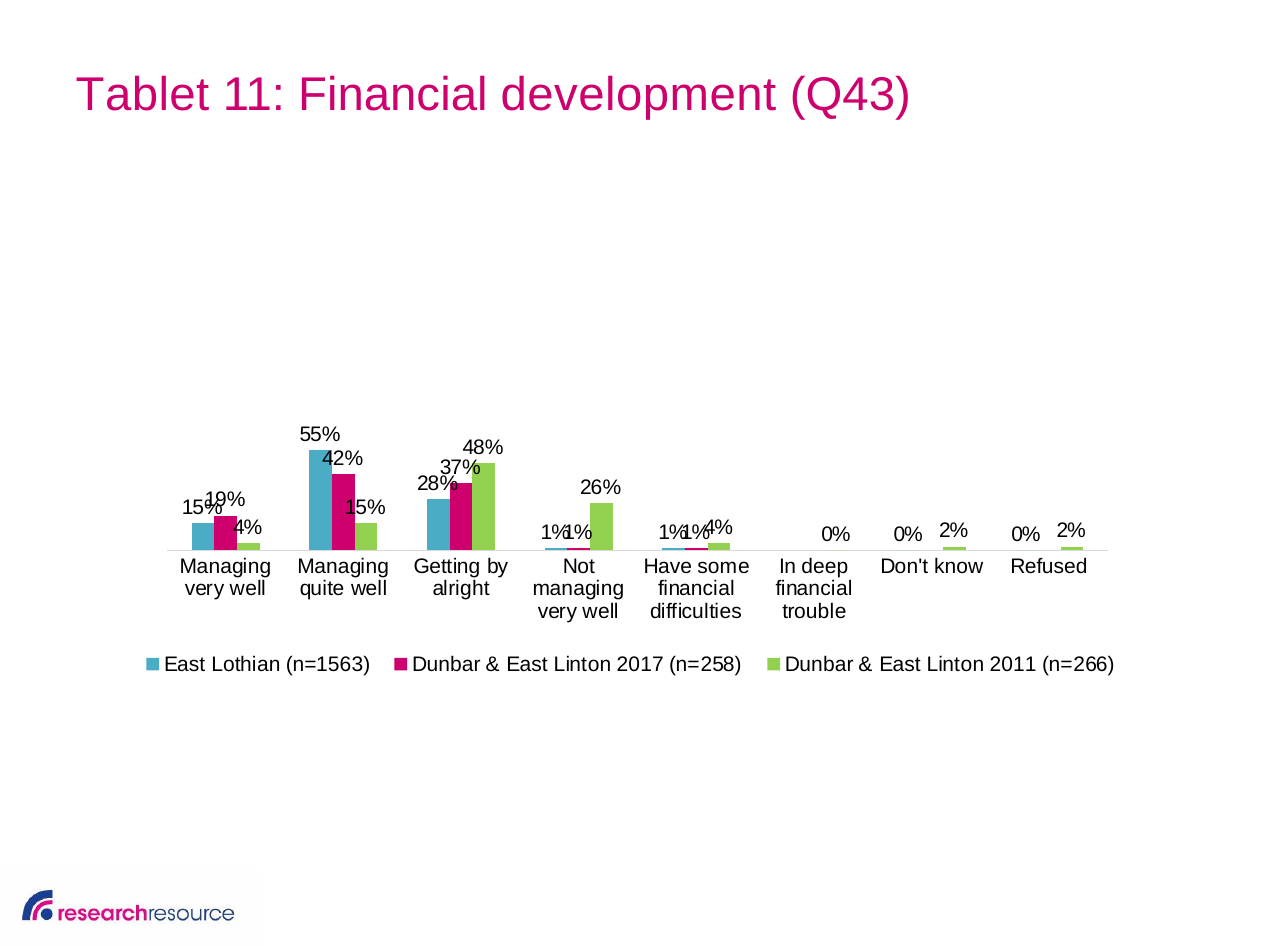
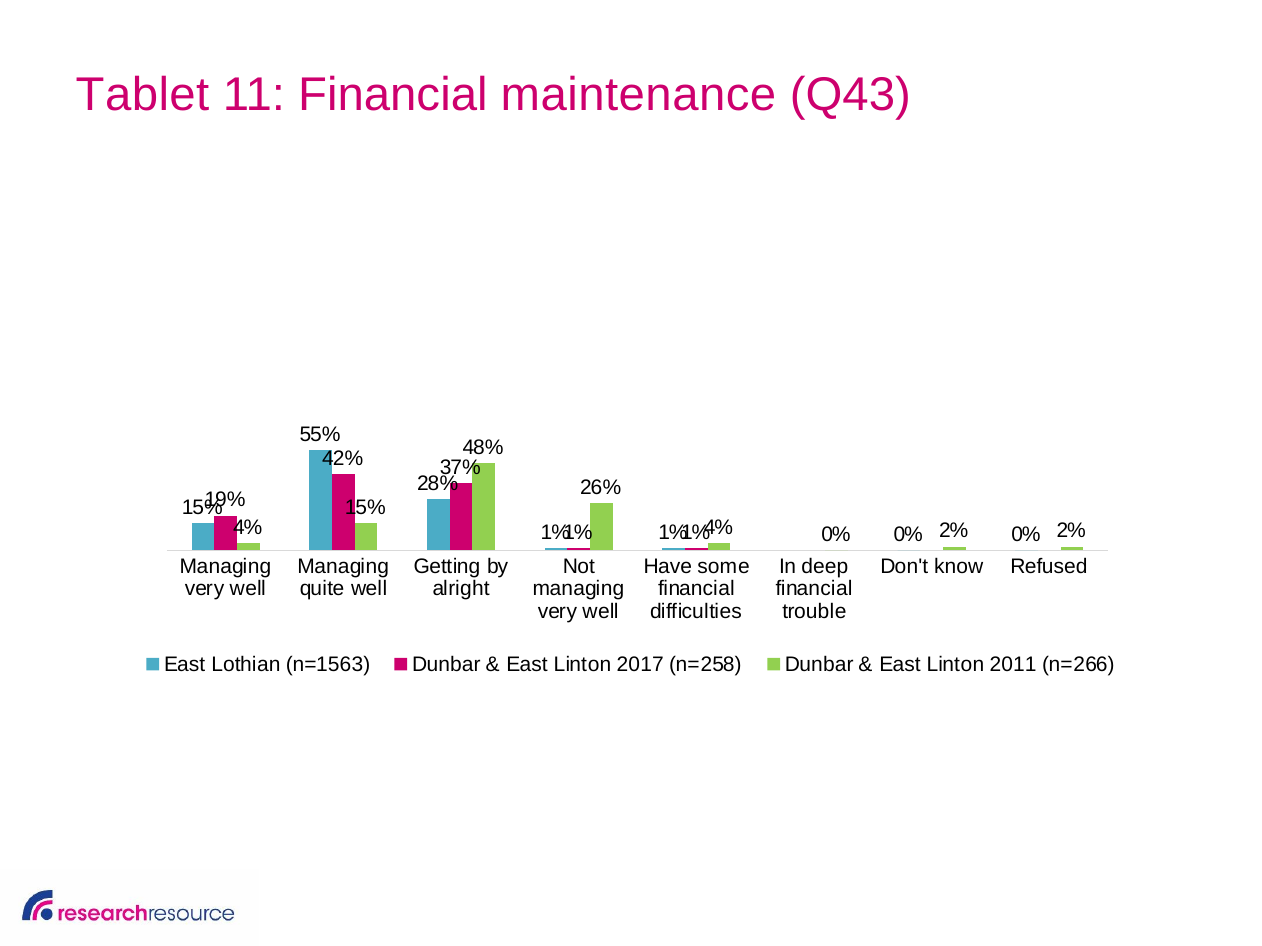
development: development -> maintenance (638, 95)
